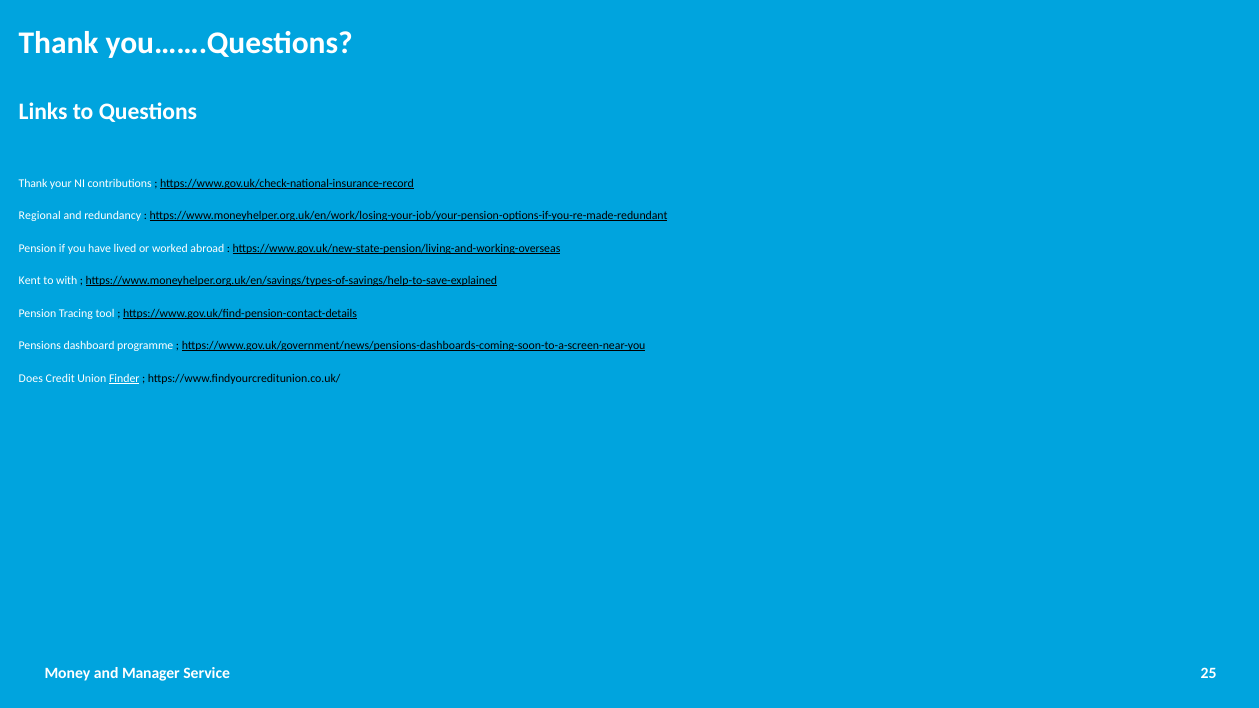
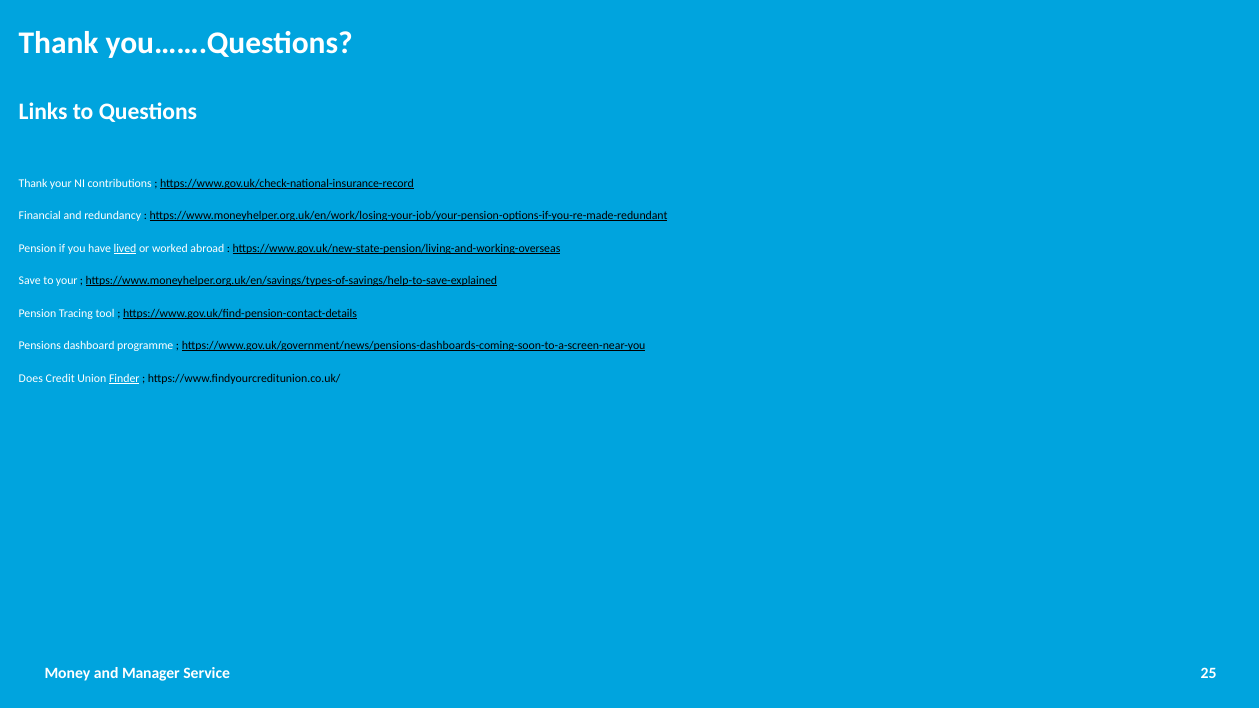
Regional: Regional -> Financial (40, 216)
lived underline: none -> present (125, 248)
Kent: Kent -> Save (30, 281)
to with: with -> your (67, 281)
